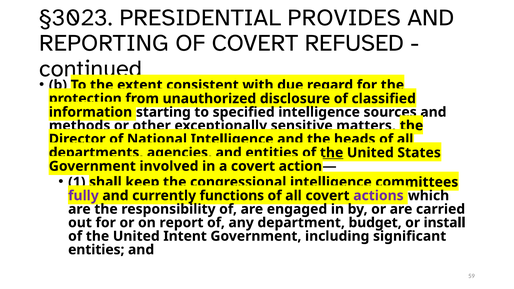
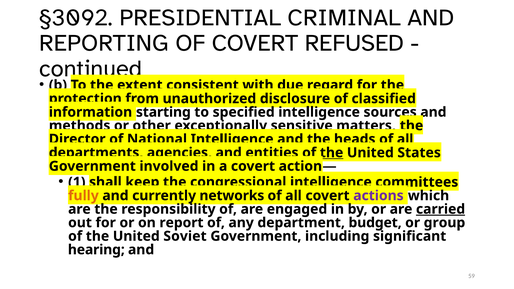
§3023: §3023 -> §3092 (76, 18)
PROVIDES: PROVIDES -> CRIMINAL (344, 18)
fully colour: purple -> orange (83, 196)
functions: functions -> networks (232, 196)
carried underline: none -> present (441, 209)
install: install -> group (444, 223)
Intent: Intent -> Soviet (185, 236)
entities: entities -> hearing (96, 250)
